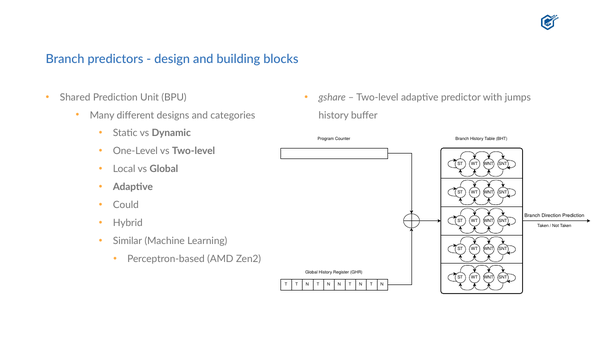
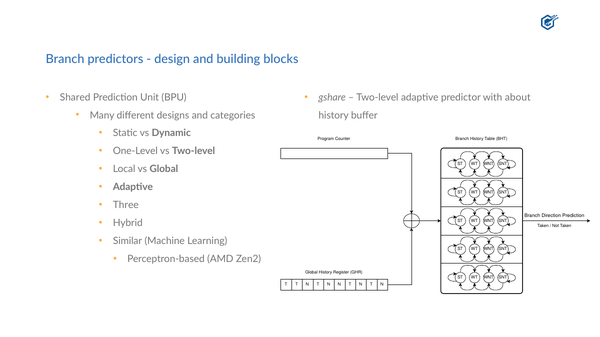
jumps: jumps -> about (518, 97)
Could: Could -> Three (126, 205)
